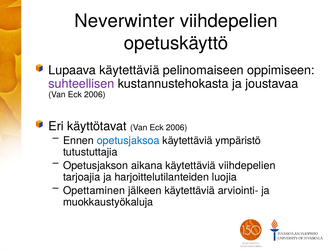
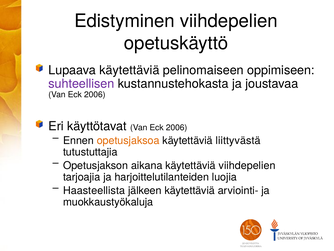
Neverwinter: Neverwinter -> Edistyminen (125, 21)
opetusjaksoa colour: blue -> orange (128, 140)
ympäristö: ympäristö -> liittyvästä (238, 140)
Opettaminen: Opettaminen -> Haasteellista (94, 190)
